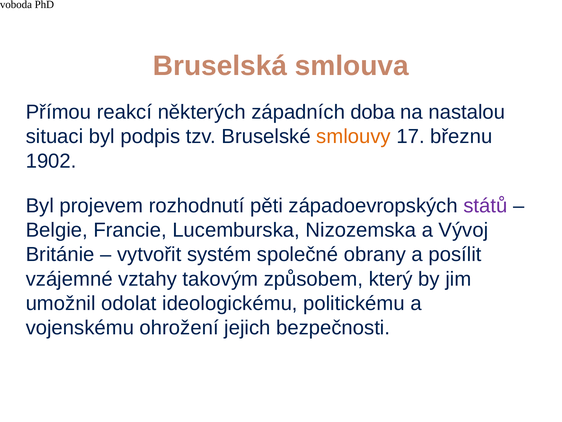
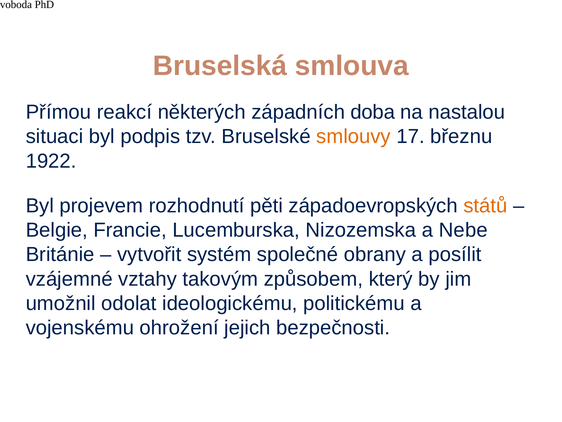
1902: 1902 -> 1922 (51, 161)
států colour: purple -> orange (485, 205)
Vývoj: Vývoj -> Nebe (463, 230)
